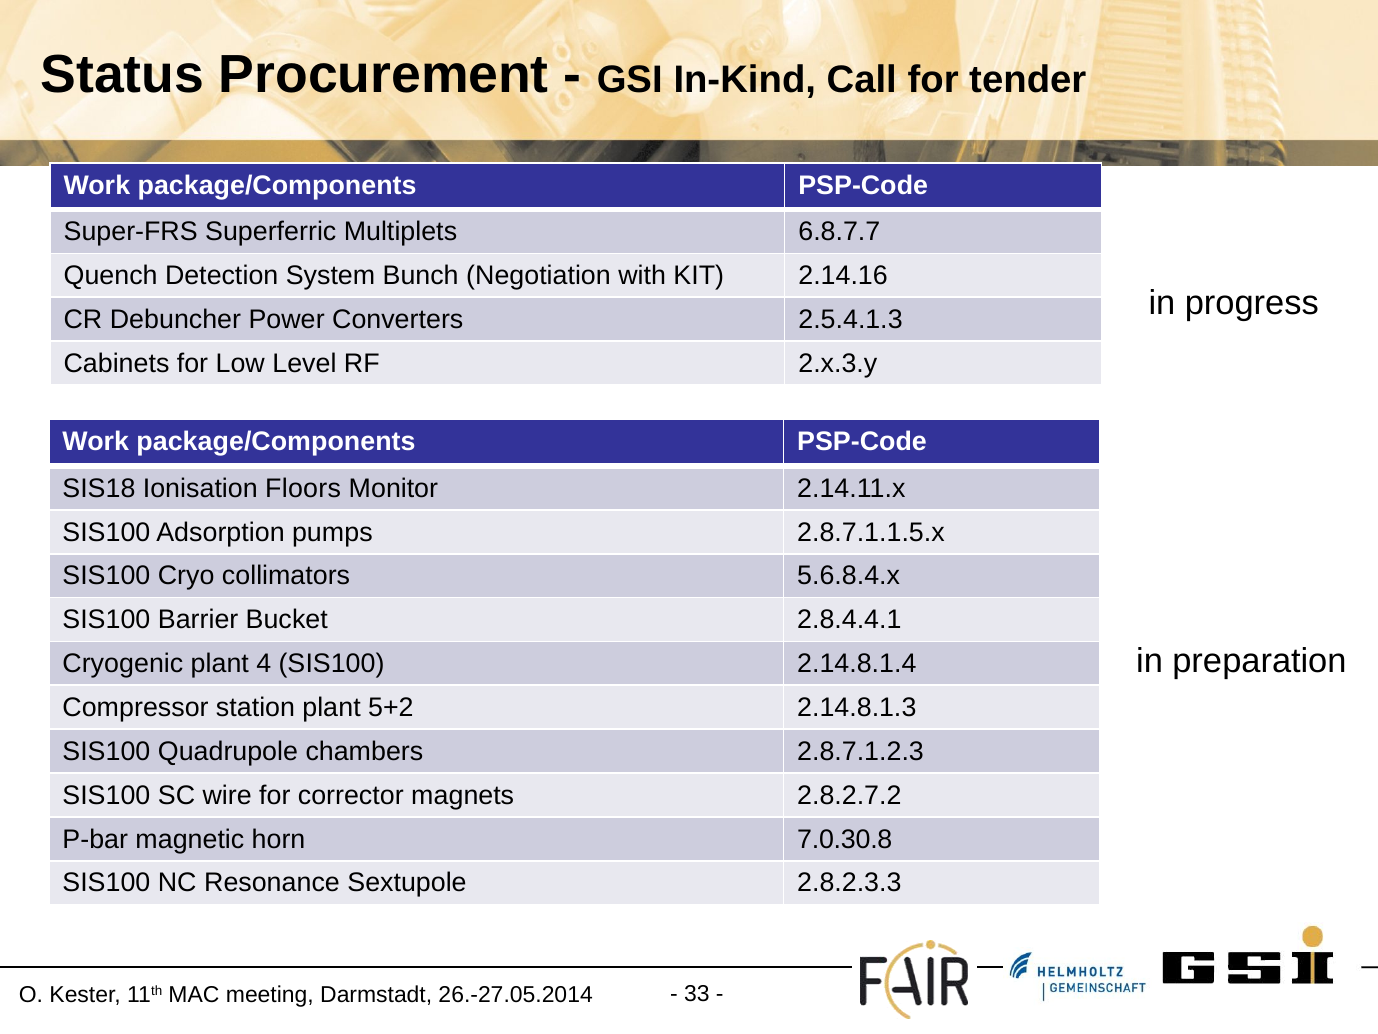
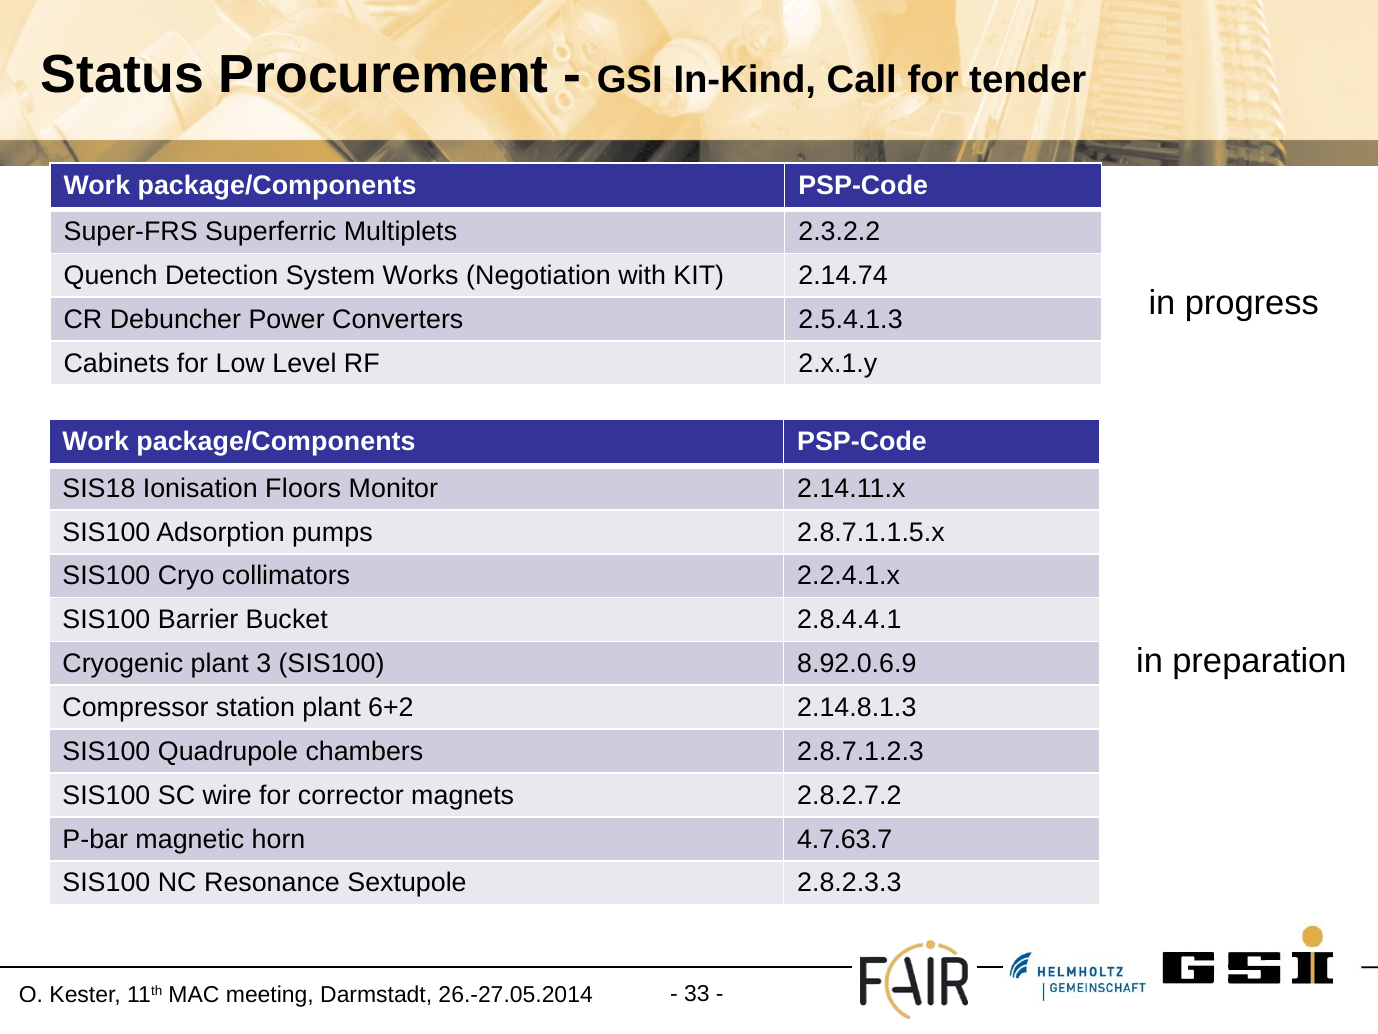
6.8.7.7: 6.8.7.7 -> 2.3.2.2 (839, 232)
Bunch: Bunch -> Works (421, 276)
2.14.16: 2.14.16 -> 2.14.74 (843, 276)
2.x.3.y: 2.x.3.y -> 2.x.1.y (838, 363)
5.6.8.4.x: 5.6.8.4.x -> 2.2.4.1.x (849, 576)
4: 4 -> 3 (264, 663)
2.14.8.1.4: 2.14.8.1.4 -> 8.92.0.6.9 (857, 663)
5+2: 5+2 -> 6+2 (391, 707)
7.0.30.8: 7.0.30.8 -> 4.7.63.7 (845, 839)
